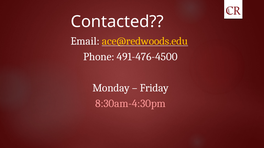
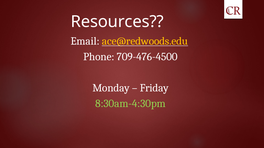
Contacted: Contacted -> Resources (117, 22)
491-476-4500: 491-476-4500 -> 709-476-4500 (147, 57)
8:30am-4:30pm colour: pink -> light green (130, 104)
